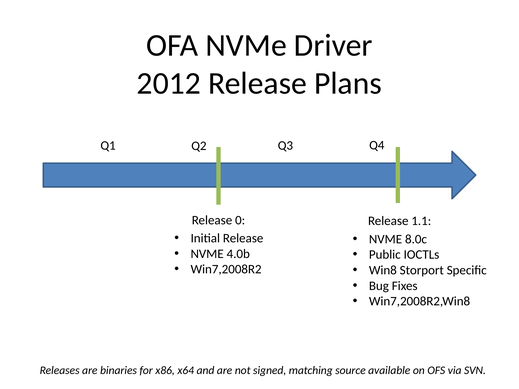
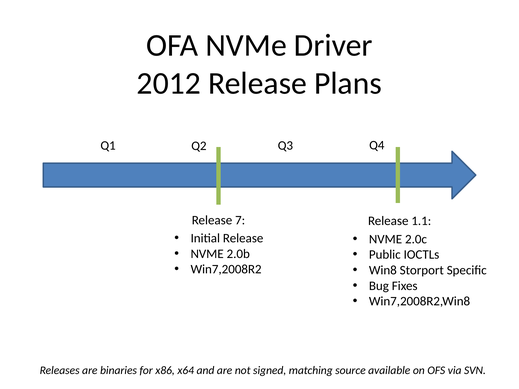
0: 0 -> 7 (240, 220)
8.0c: 8.0c -> 2.0c (416, 239)
4.0b: 4.0b -> 2.0b (238, 254)
